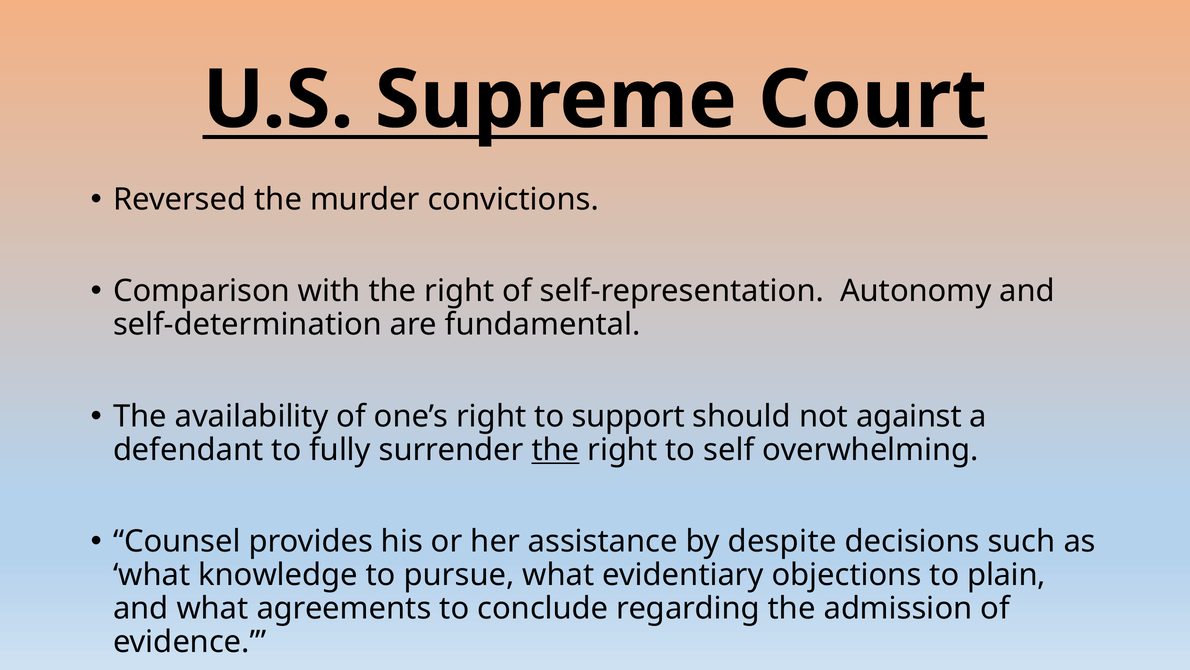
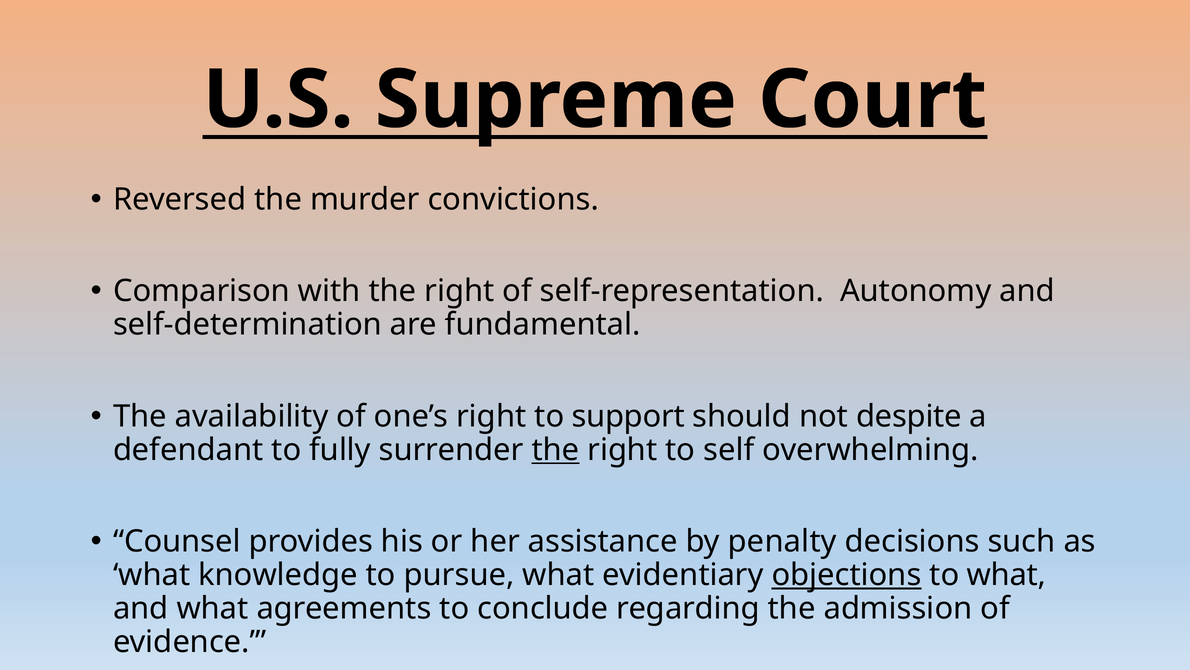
against: against -> despite (909, 416)
despite: despite -> penalty (782, 541)
objections underline: none -> present (846, 575)
to plain: plain -> what (1006, 575)
